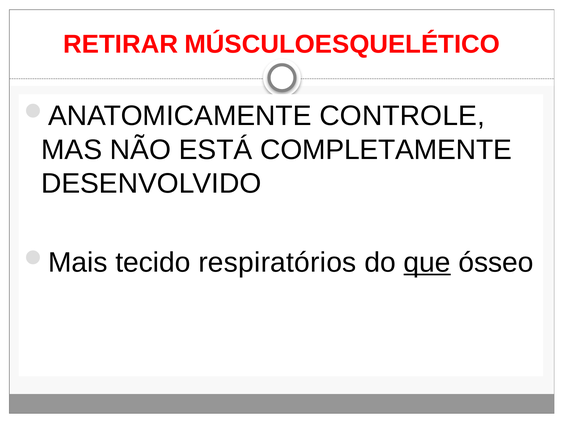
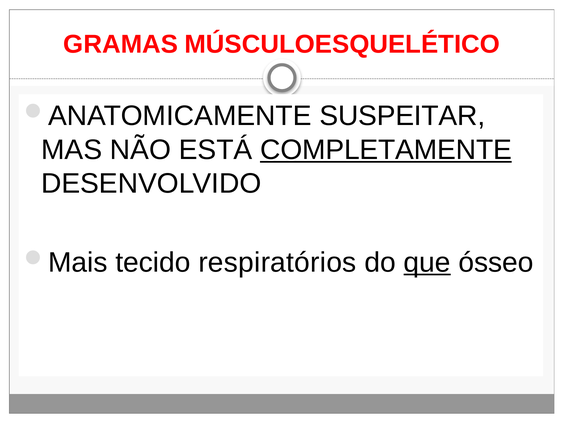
RETIRAR: RETIRAR -> GRAMAS (121, 44)
CONTROLE: CONTROLE -> SUSPEITAR (402, 116)
COMPLETAMENTE underline: none -> present (386, 150)
